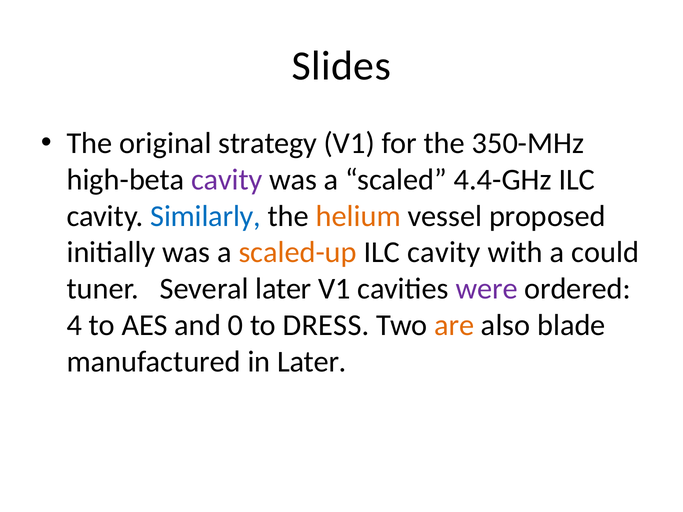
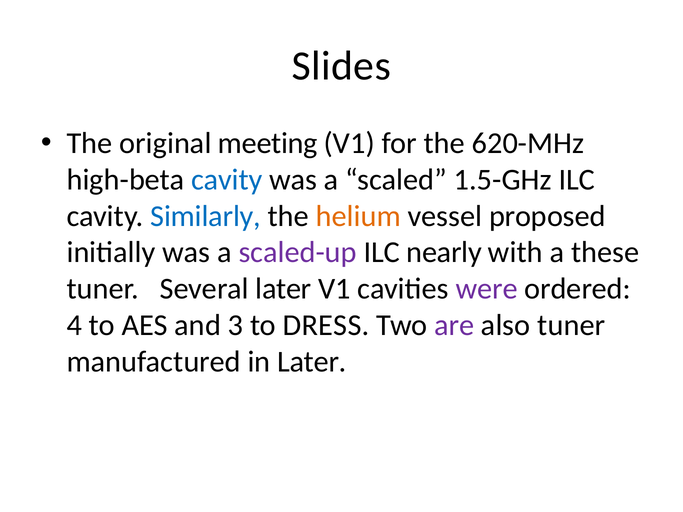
strategy: strategy -> meeting (268, 143)
350-MHz: 350-MHz -> 620-MHz (528, 143)
cavity colour: purple -> blue (227, 180)
4.4-GHz: 4.4-GHz -> 1.5-GHz (503, 180)
scaled-up colour: orange -> purple (298, 253)
cavity: cavity -> nearly (444, 253)
could: could -> these (605, 253)
0: 0 -> 3 (235, 325)
are colour: orange -> purple (454, 325)
also blade: blade -> tuner (571, 325)
